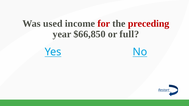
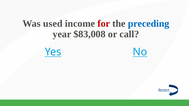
preceding colour: red -> blue (149, 24)
$66,850: $66,850 -> $83,008 (89, 34)
full: full -> call (129, 34)
